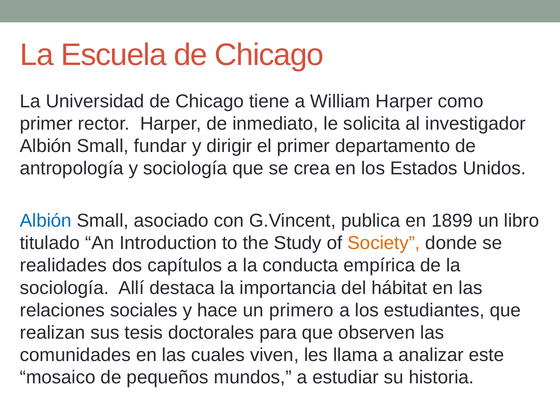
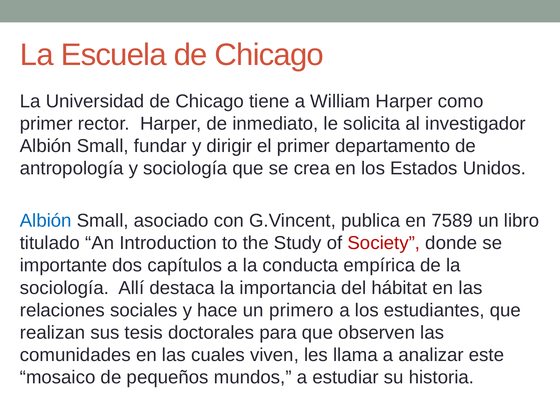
1899: 1899 -> 7589 (452, 221)
Society colour: orange -> red (384, 243)
realidades: realidades -> importante (63, 265)
